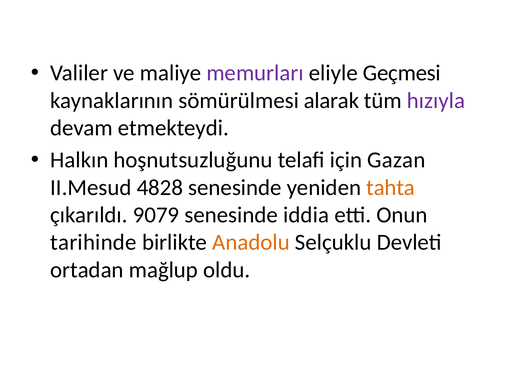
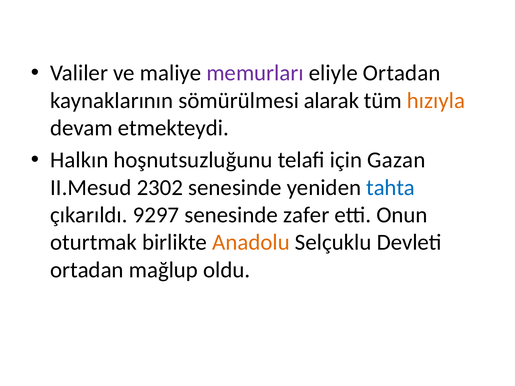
eliyle Geçmesi: Geçmesi -> Ortadan (402, 73)
hızıyla colour: purple -> orange (436, 101)
4828: 4828 -> 2302 (160, 188)
tahta colour: orange -> blue (391, 188)
9079: 9079 -> 9297 (156, 215)
iddia: iddia -> zafer (306, 215)
tarihinde: tarihinde -> oturtmak (94, 243)
